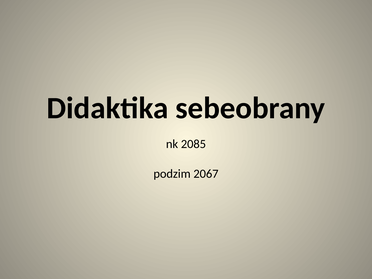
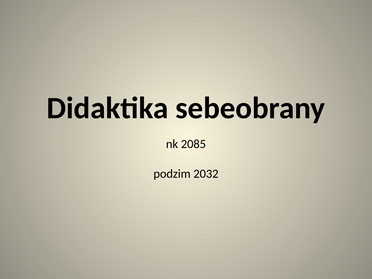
2067: 2067 -> 2032 (206, 174)
